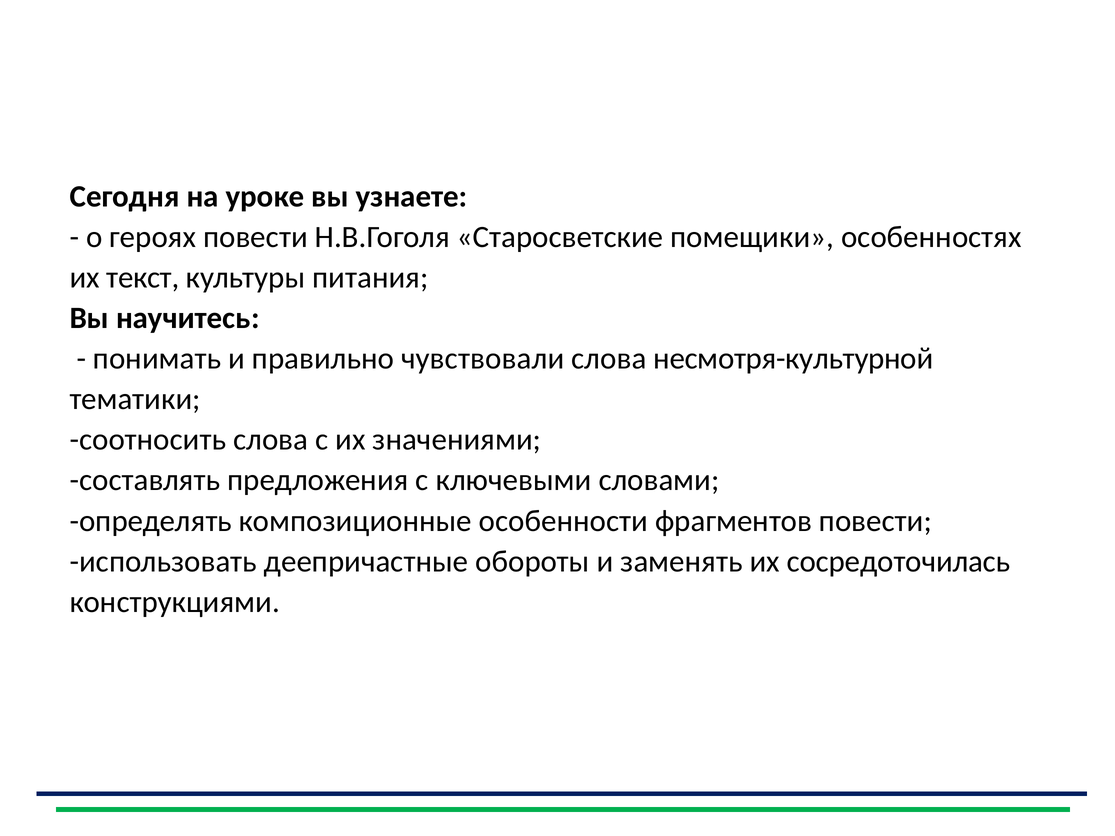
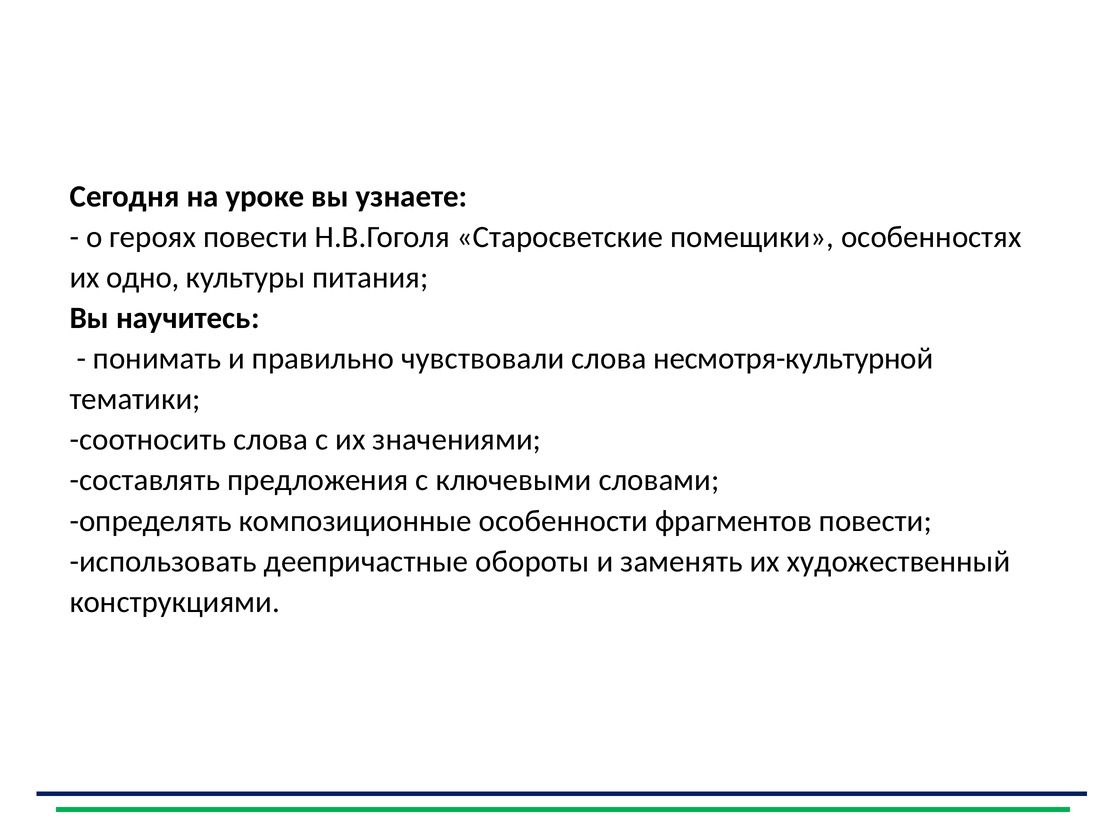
текст: текст -> одно (143, 278)
сосредоточилась: сосредоточилась -> художественный (899, 561)
